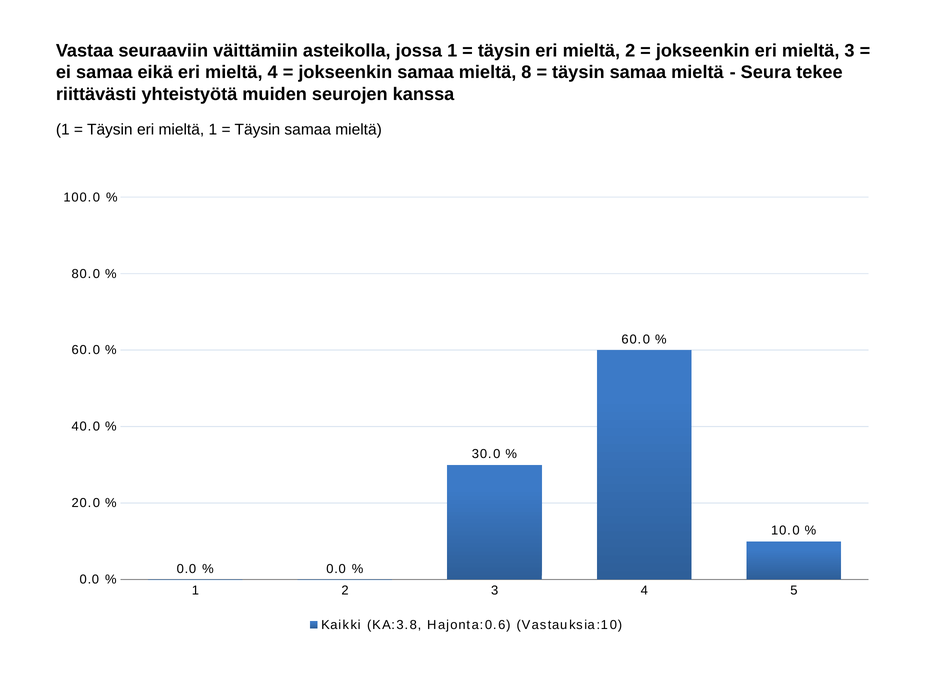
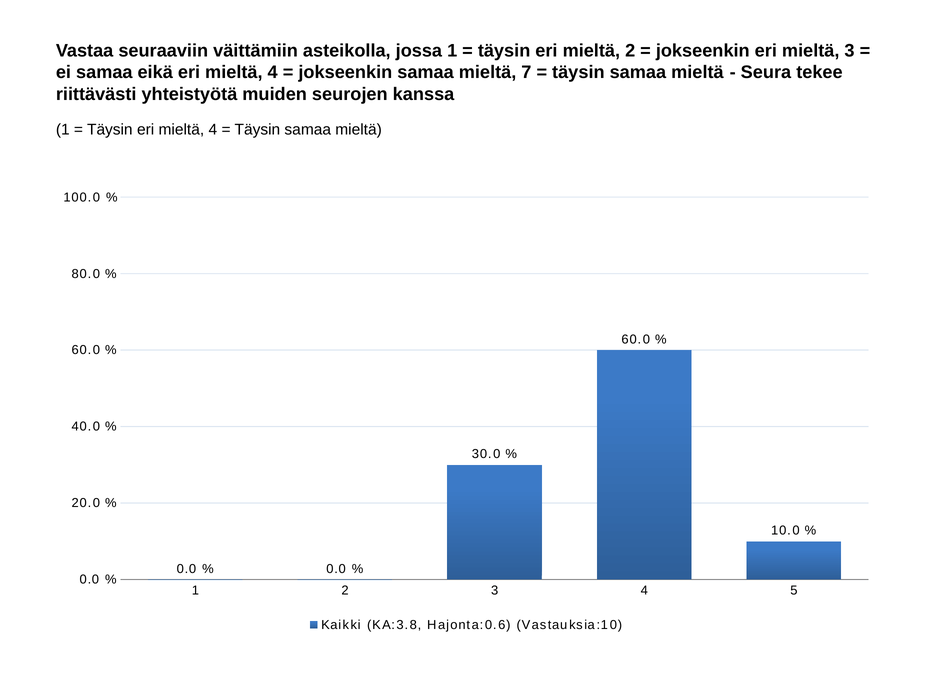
8: 8 -> 7 (526, 72)
Täysin eri mieltä 1: 1 -> 4 (213, 130)
